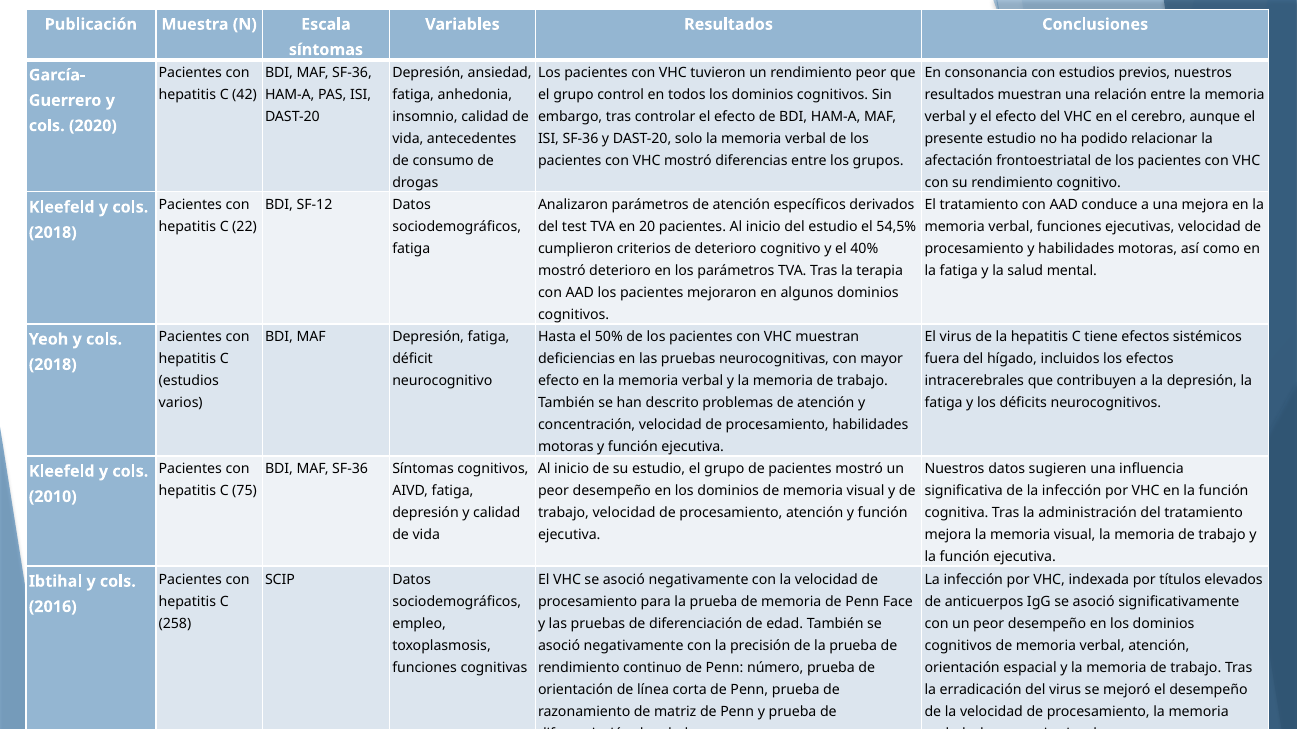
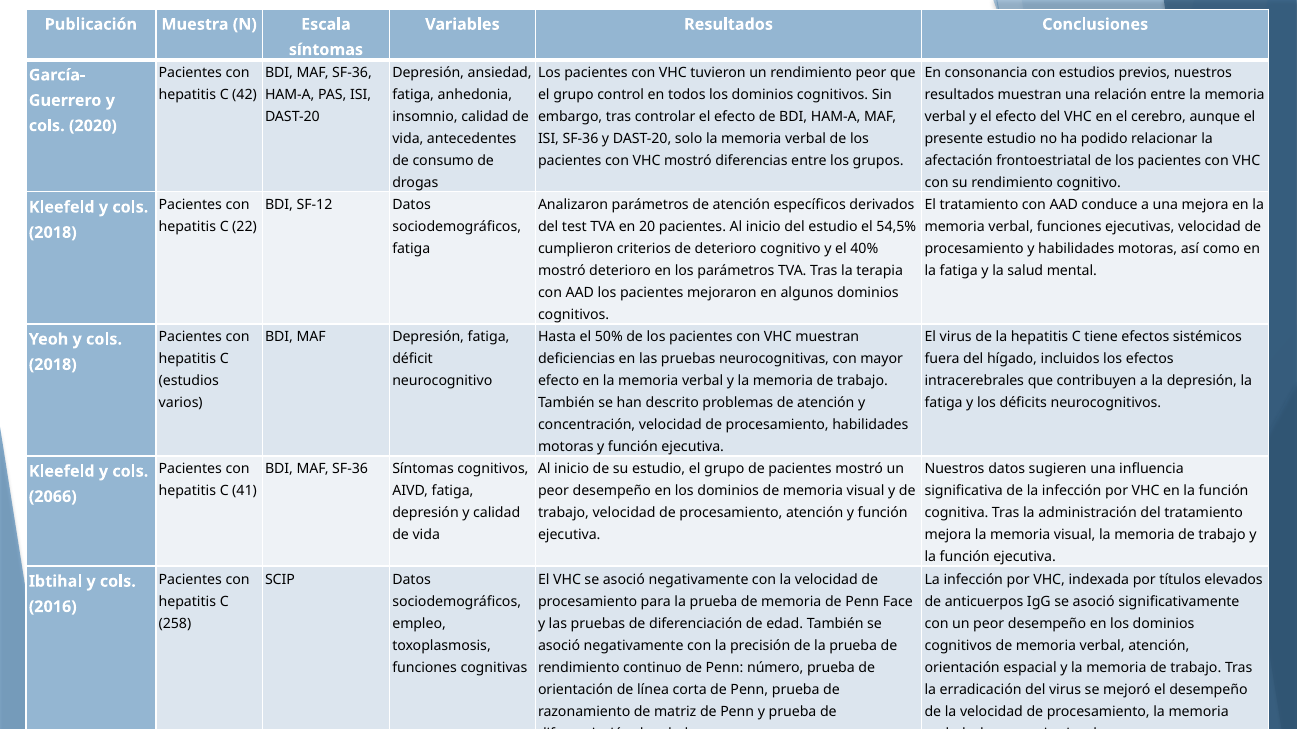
75: 75 -> 41 (245, 492)
2010: 2010 -> 2066 (53, 497)
